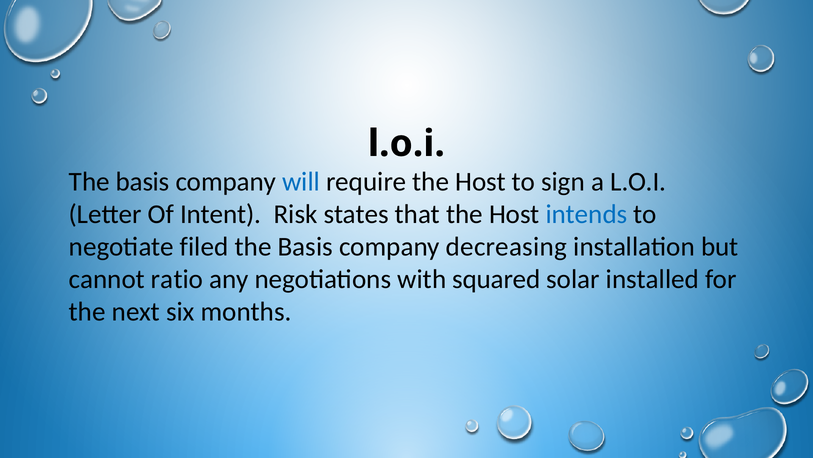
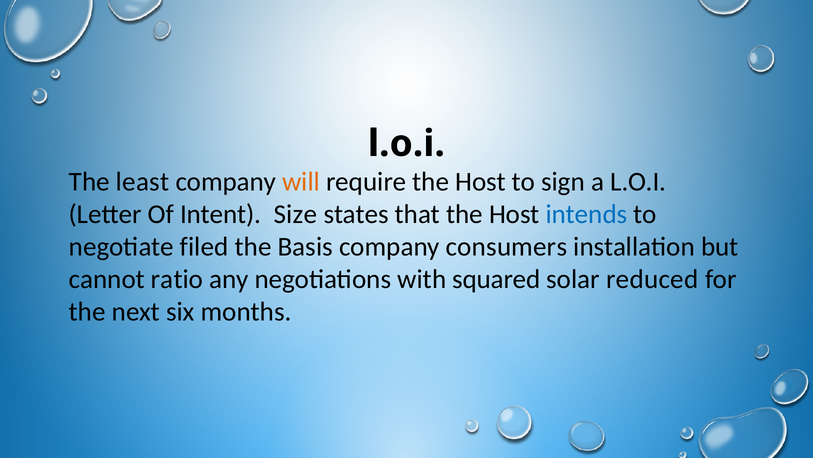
basis: basis -> least (142, 181)
will colour: blue -> orange (301, 181)
Risk: Risk -> Size (296, 214)
decreasing: decreasing -> consumers (506, 246)
installed: installed -> reduced (652, 279)
